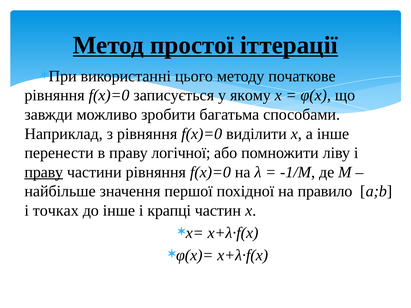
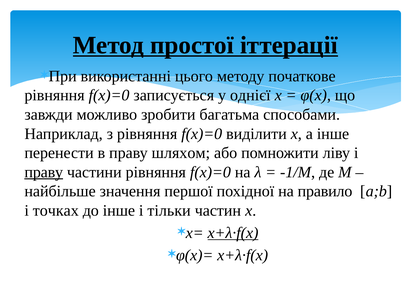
якому: якому -> однієї (250, 95)
логічної: логічної -> шляхом (181, 153)
крапці: крапці -> тільки (169, 211)
x+λ∙f(x underline: none -> present (233, 233)
